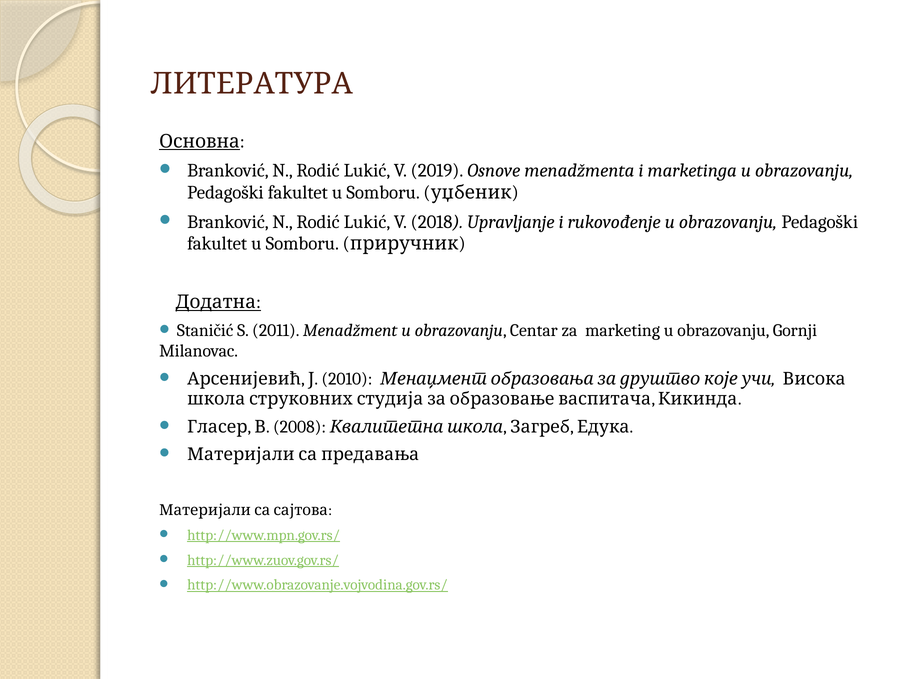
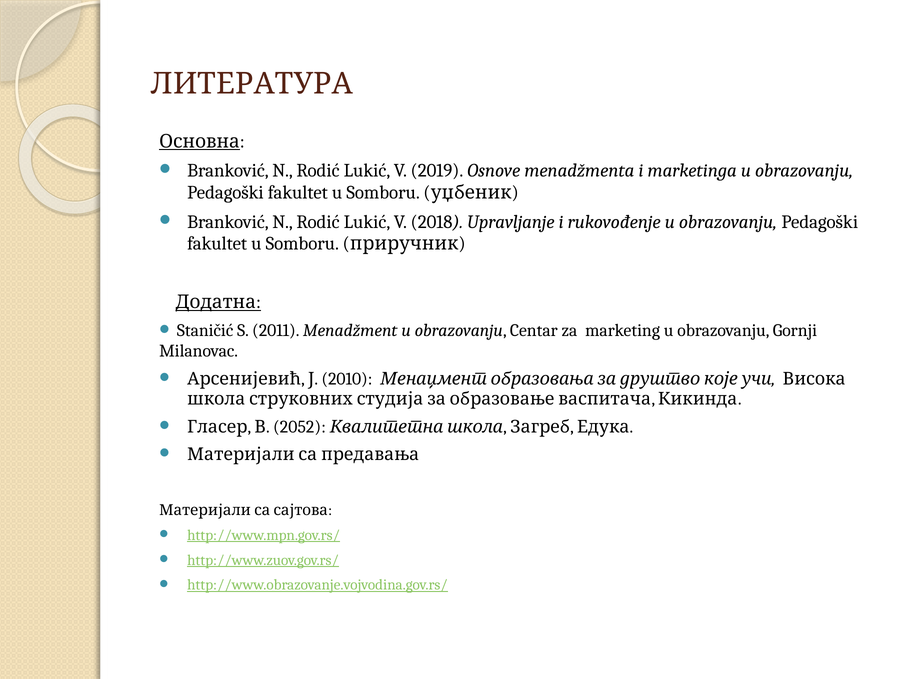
2008: 2008 -> 2052 (299, 427)
